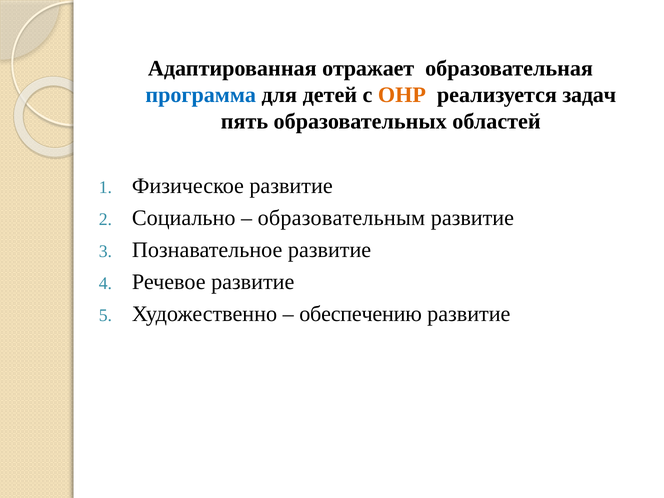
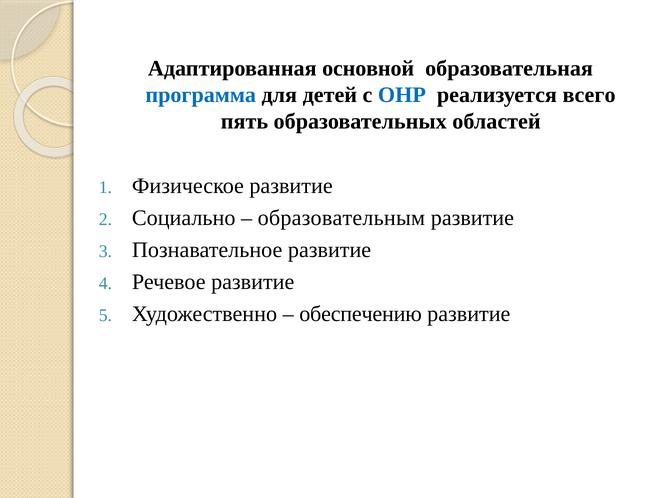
отражает: отражает -> основной (368, 68)
ОНР colour: orange -> blue (402, 95)
задач: задач -> всего (589, 95)
